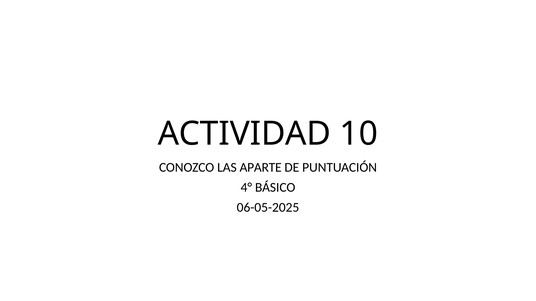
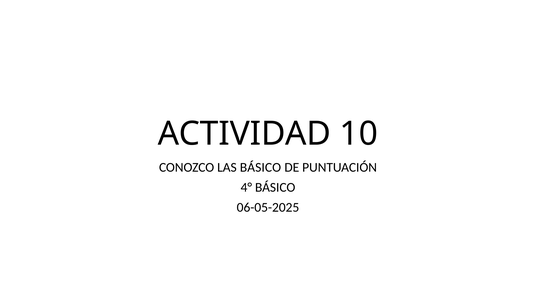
LAS APARTE: APARTE -> BÁSICO (260, 168)
